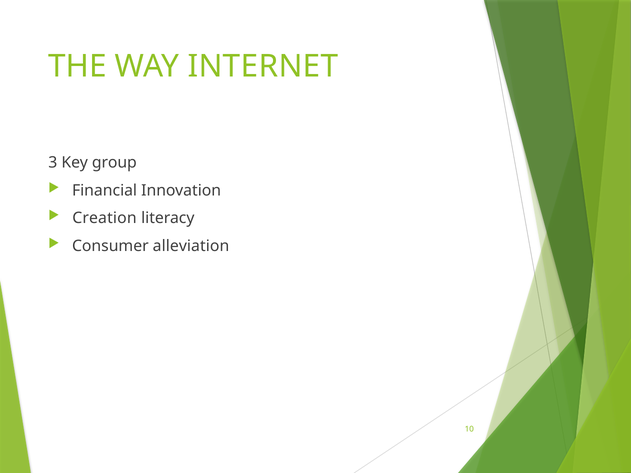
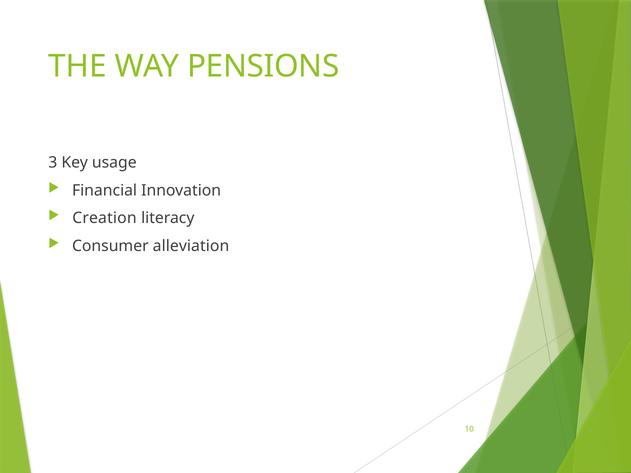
INTERNET: INTERNET -> PENSIONS (263, 66)
group: group -> usage (114, 163)
